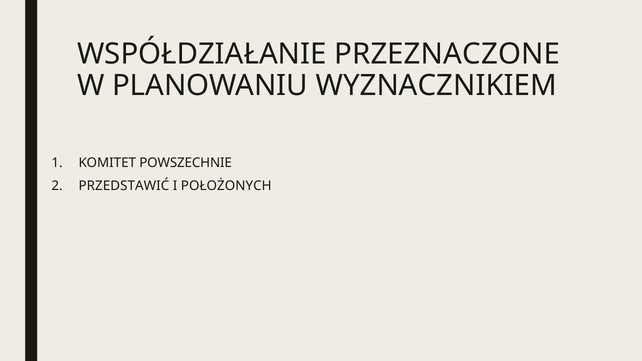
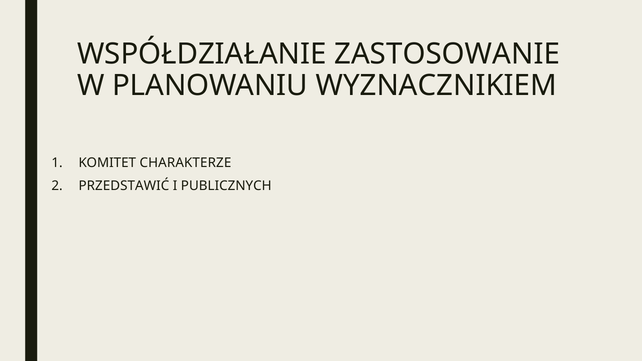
PRZEZNACZONE: PRZEZNACZONE -> ZASTOSOWANIE (447, 54)
POWSZECHNIE: POWSZECHNIE -> CHARAKTERZE (185, 163)
POŁOŻONYCH: POŁOŻONYCH -> PUBLICZNYCH (226, 186)
